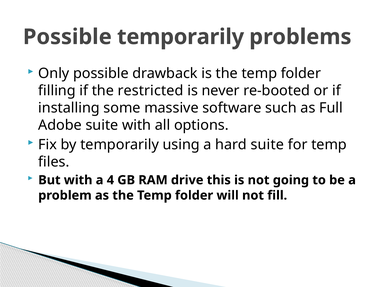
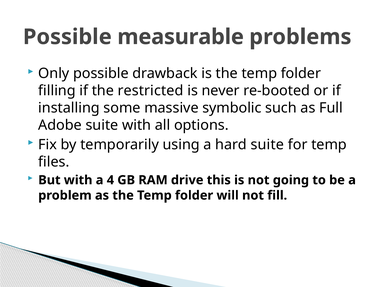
Possible temporarily: temporarily -> measurable (181, 37)
software: software -> symbolic (232, 108)
